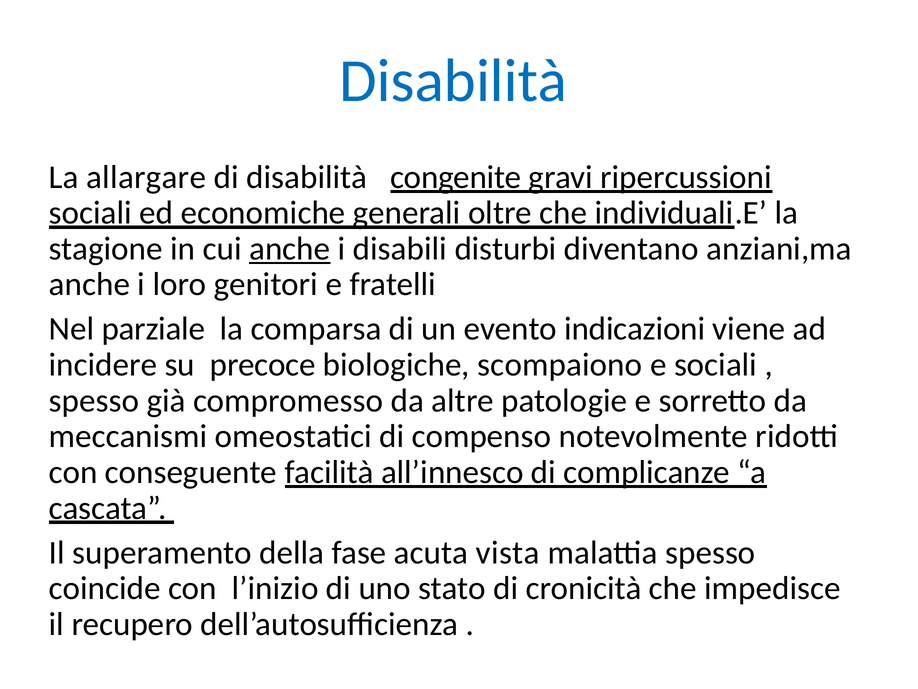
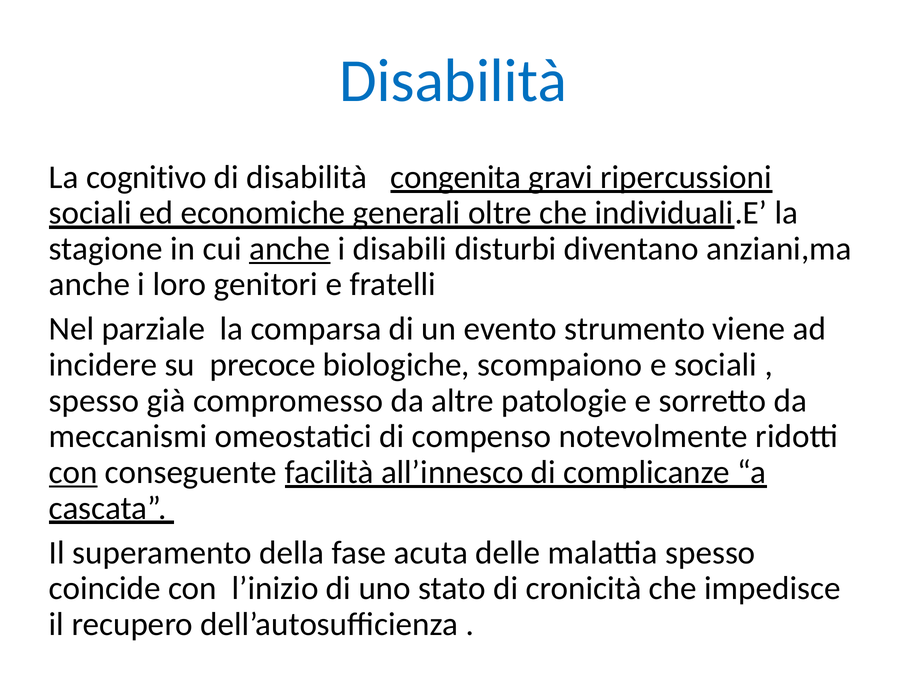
allargare: allargare -> cognitivo (146, 177)
congenite: congenite -> congenita (456, 177)
indicazioni: indicazioni -> strumento (635, 329)
con underline: none -> present (73, 472)
vista: vista -> delle (508, 552)
